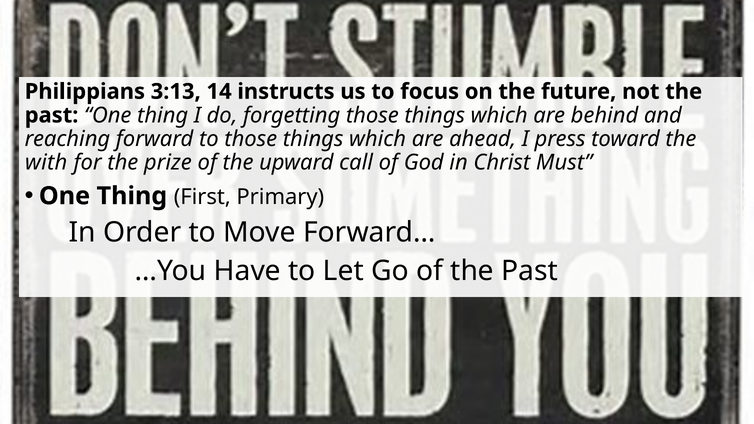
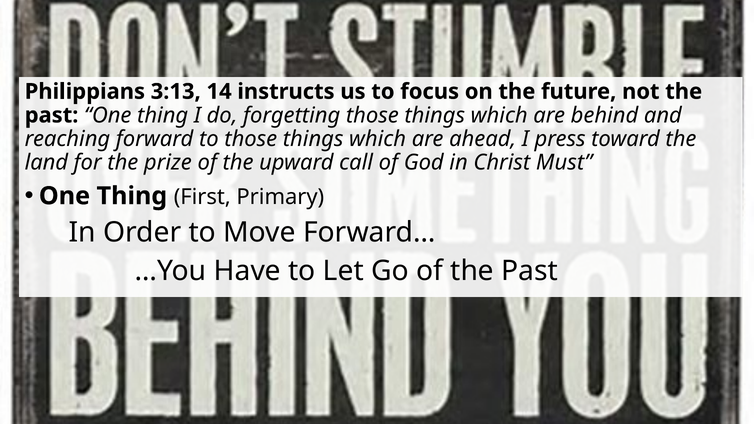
with: with -> land (46, 163)
